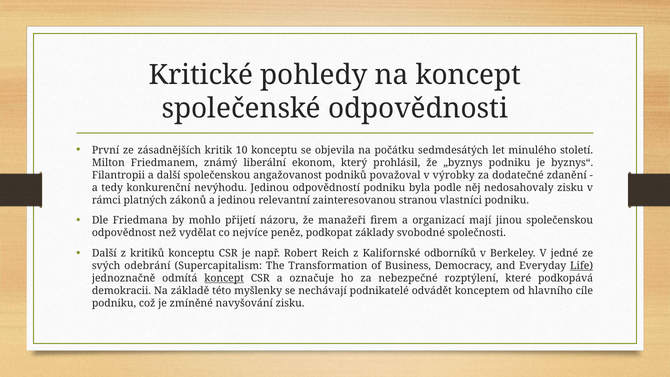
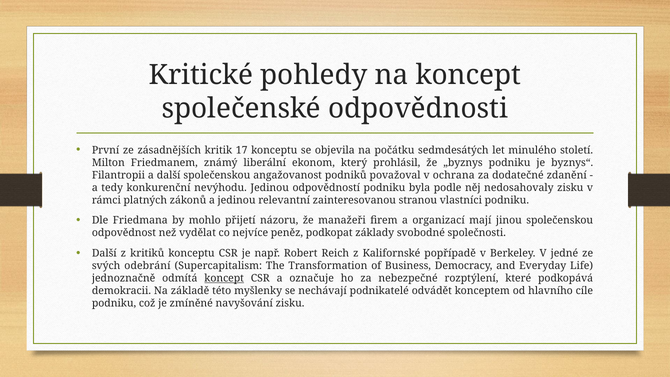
10: 10 -> 17 (242, 150)
výrobky: výrobky -> ochrana (454, 175)
odborníků: odborníků -> popřípadě (450, 253)
Life underline: present -> none (582, 266)
